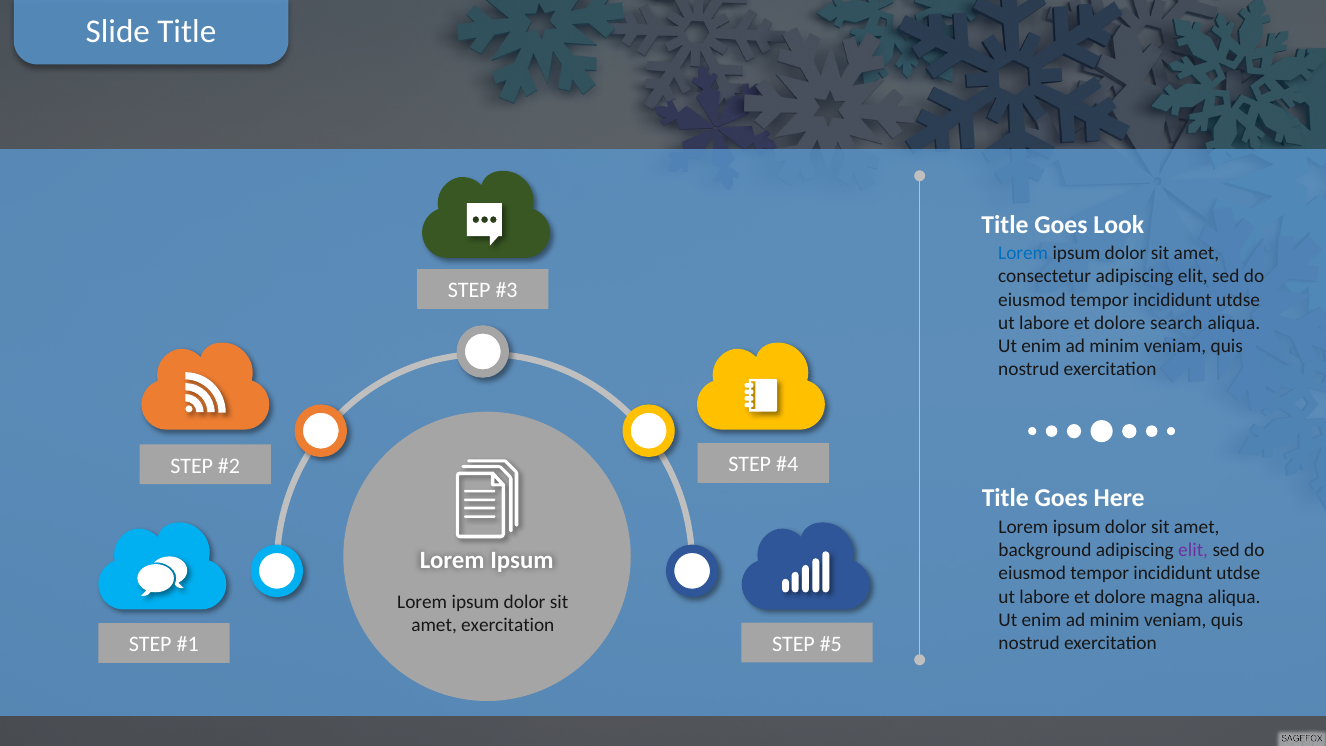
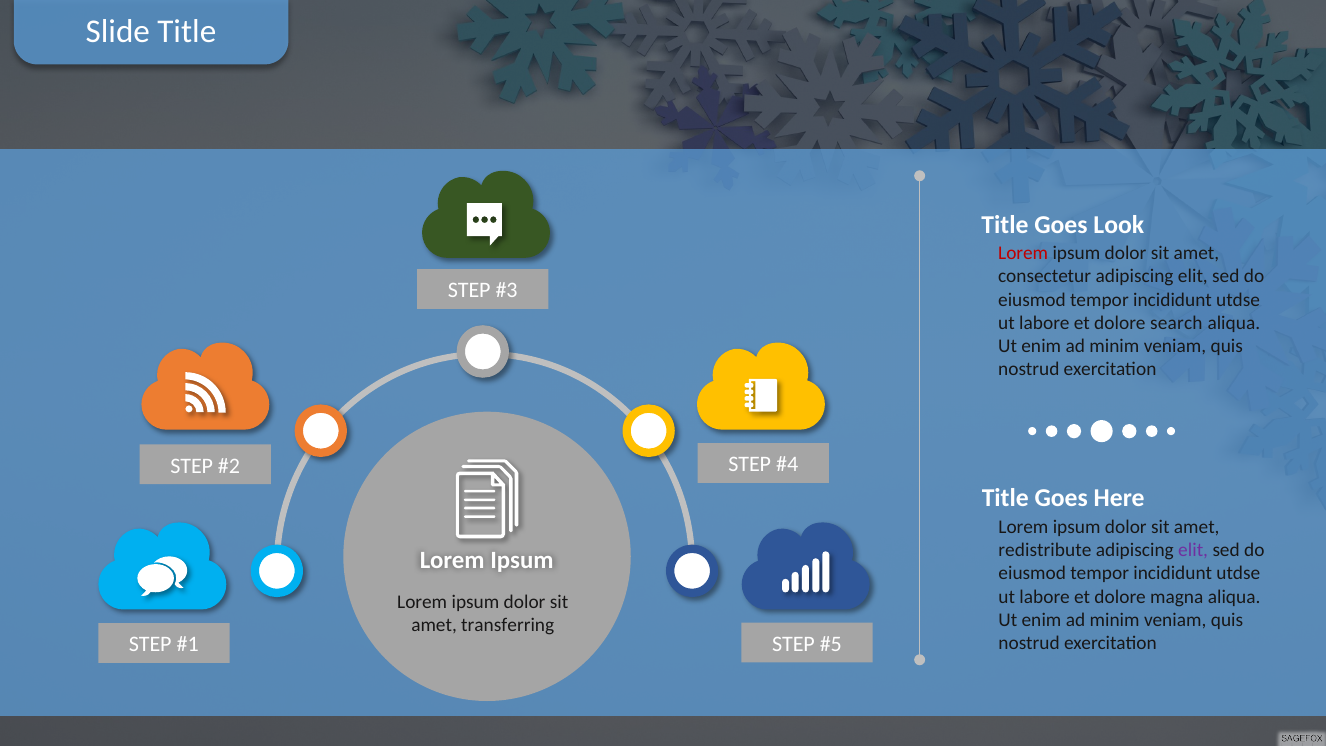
Lorem colour: blue -> red (1023, 253)
background: background -> redistribute (1045, 550)
amet exercitation: exercitation -> transferring (508, 625)
